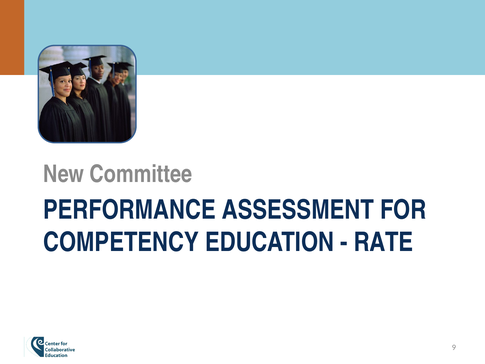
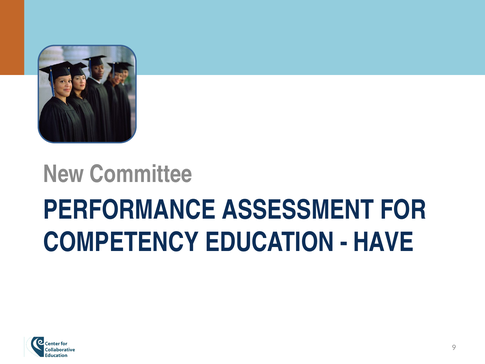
RATE: RATE -> HAVE (384, 242)
